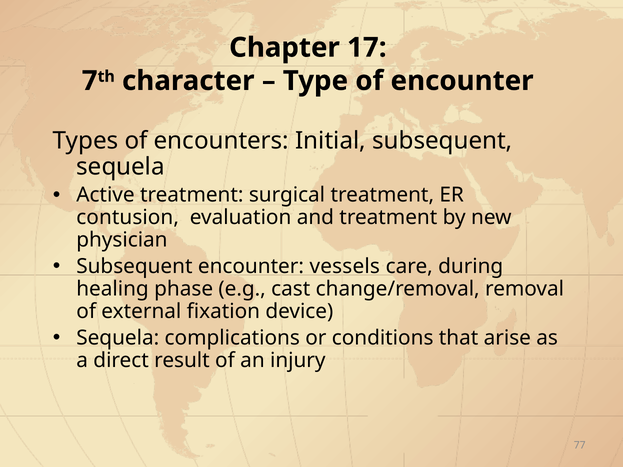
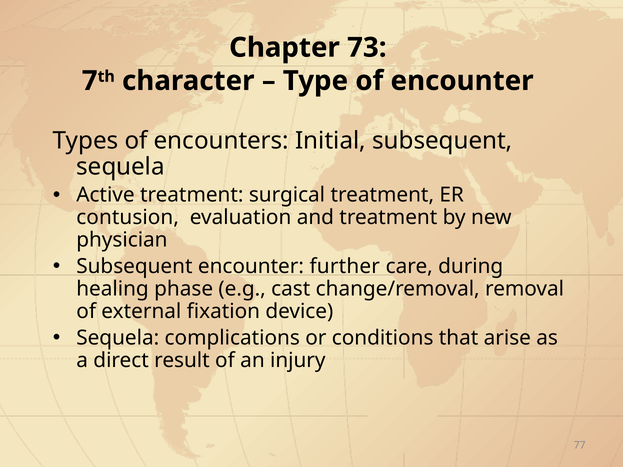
17: 17 -> 73 (367, 48)
vessels: vessels -> further (345, 267)
